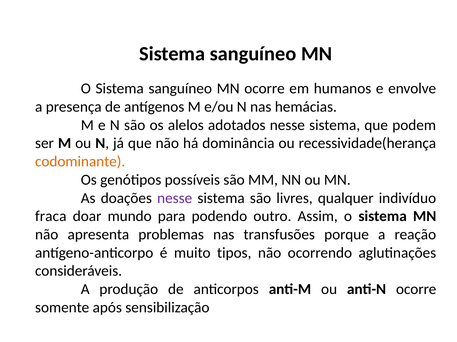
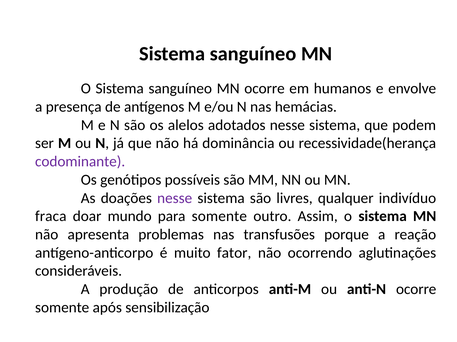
codominante colour: orange -> purple (80, 162)
para podendo: podendo -> somente (219, 217)
tipos: tipos -> fator (234, 253)
